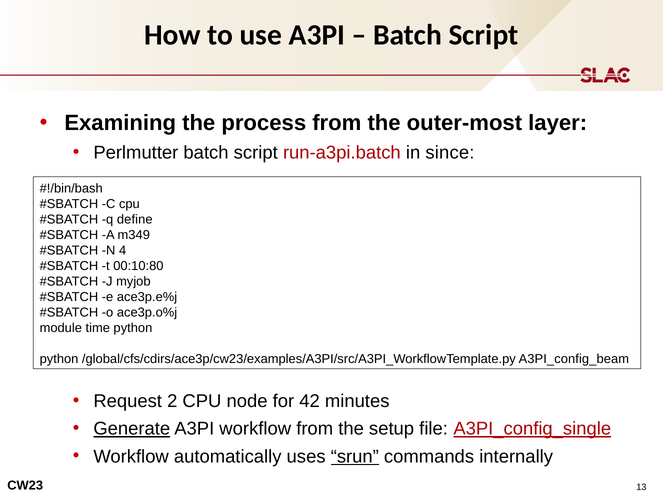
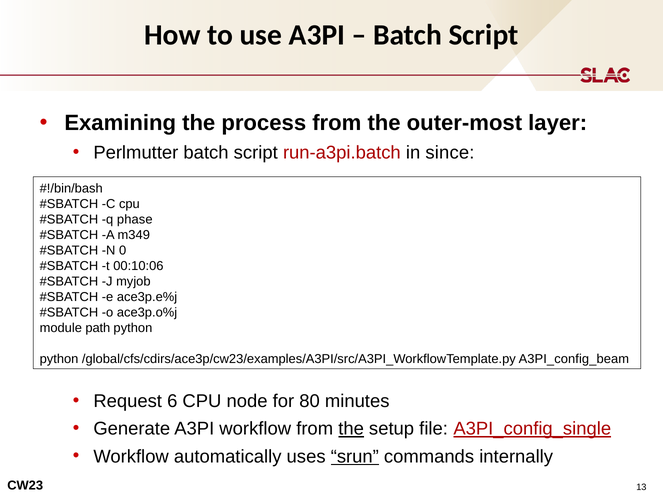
define: define -> phase (135, 220)
4: 4 -> 0 (123, 251)
00:10:80: 00:10:80 -> 00:10:06 (138, 266)
time: time -> path (98, 328)
2: 2 -> 6 (172, 401)
42: 42 -> 80 (310, 401)
Generate underline: present -> none (132, 429)
the underline: none -> present (351, 429)
